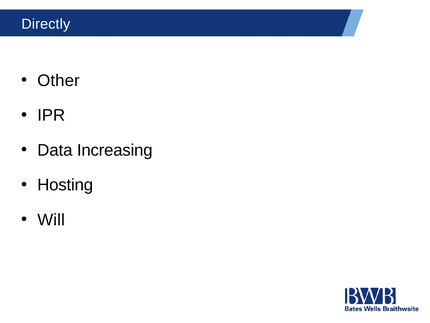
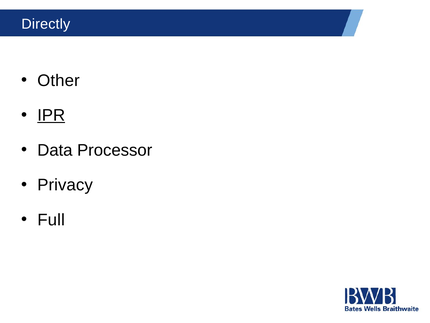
IPR underline: none -> present (51, 115)
Increasing: Increasing -> Processor (115, 150)
Hosting: Hosting -> Privacy (65, 185)
Will: Will -> Full (51, 220)
